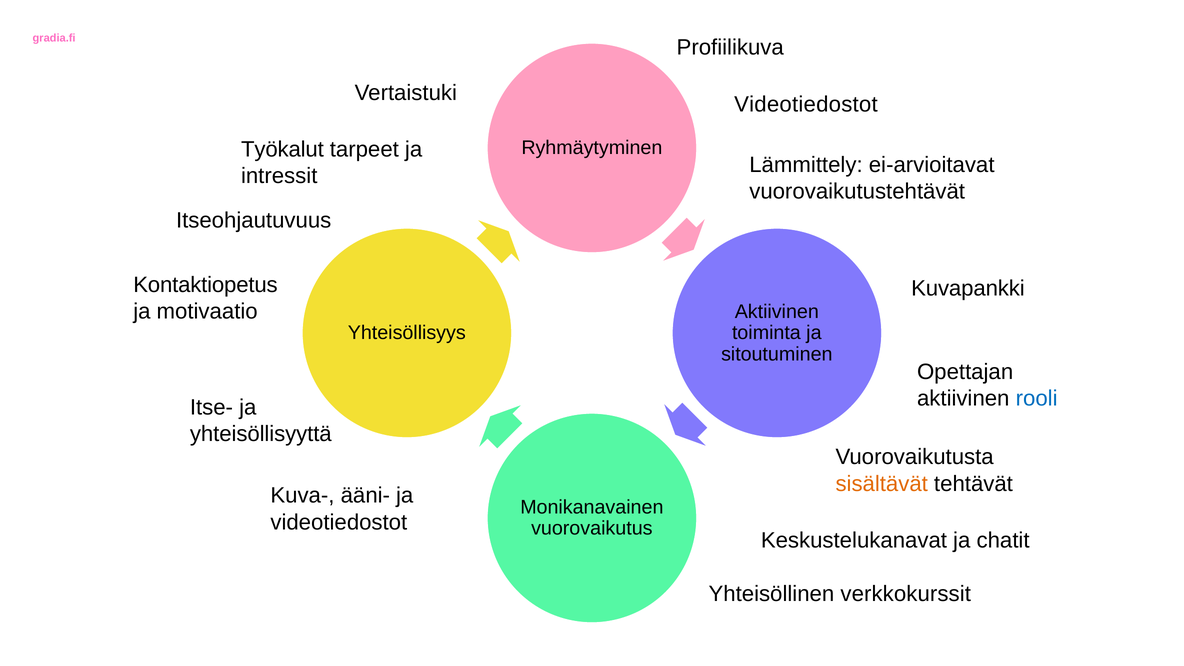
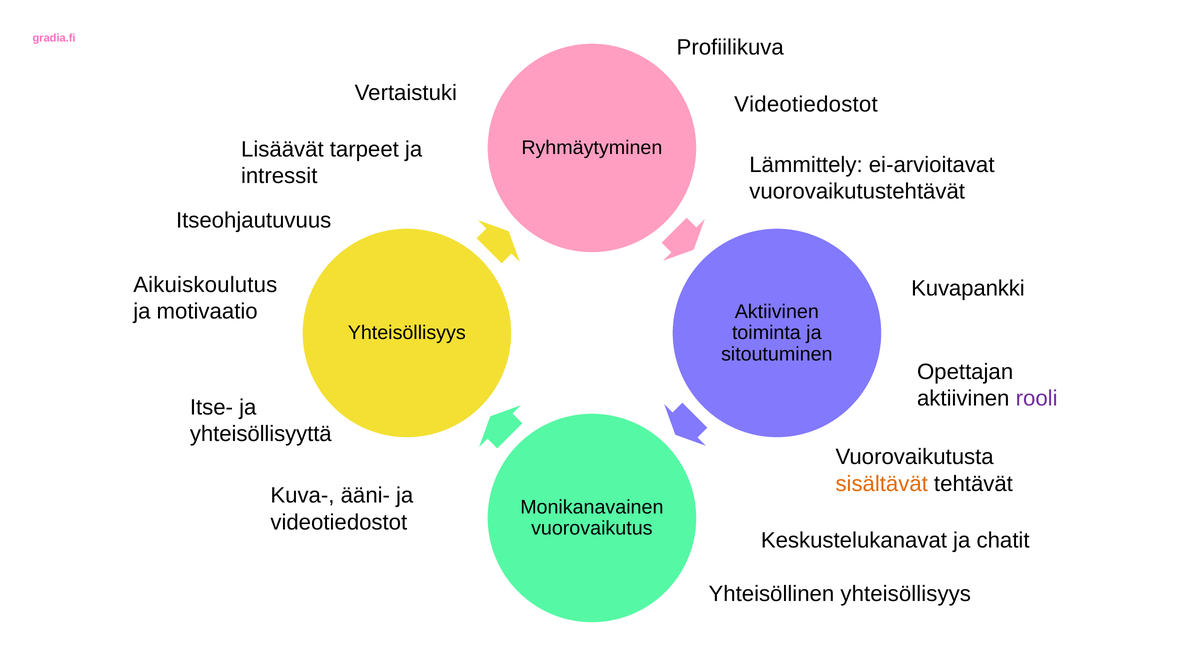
Työkalut: Työkalut -> Lisäävät (282, 149)
Kontaktiopetus: Kontaktiopetus -> Aikuiskoulutus (205, 285)
rooli colour: blue -> purple (1037, 398)
Yhteisöllinen verkkokurssit: verkkokurssit -> yhteisöllisyys (906, 594)
